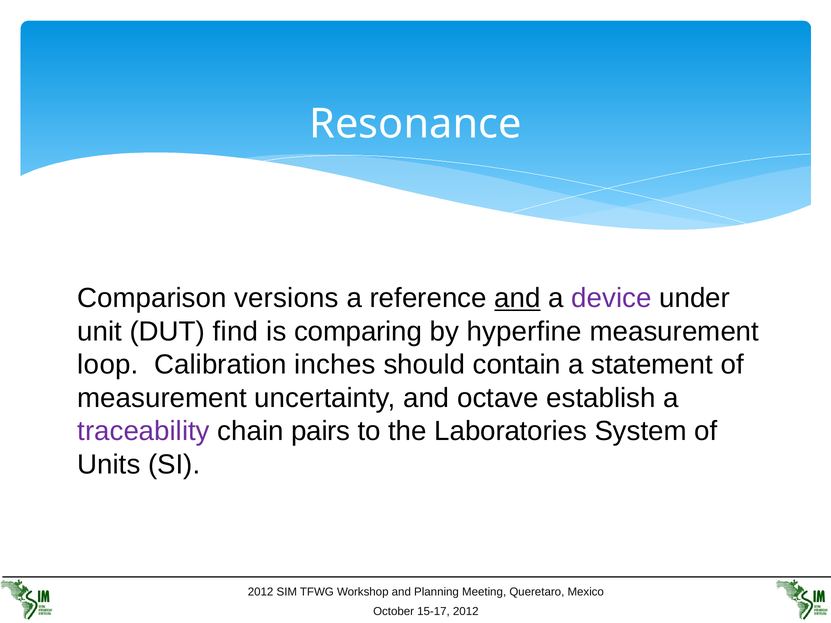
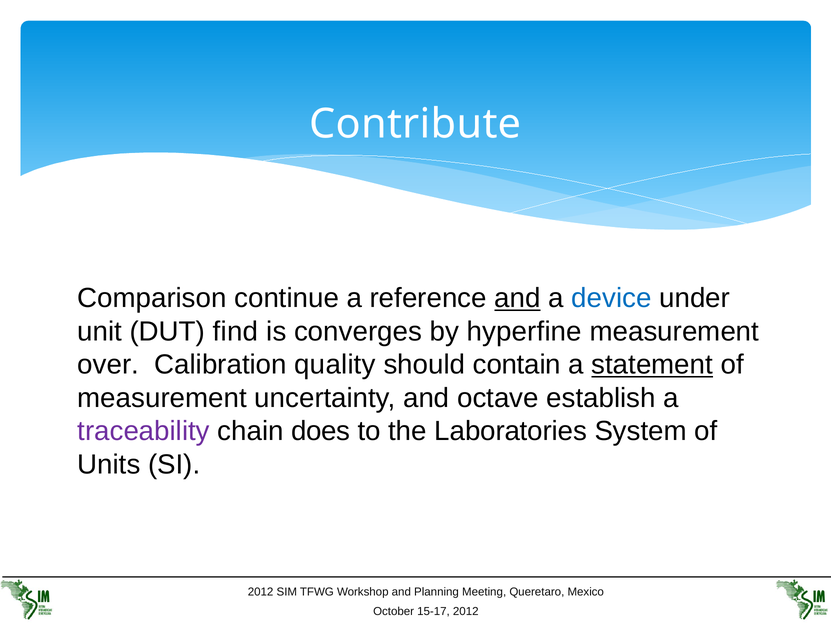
Resonance: Resonance -> Contribute (415, 124)
versions: versions -> continue (287, 298)
device colour: purple -> blue (611, 298)
comparing: comparing -> converges (358, 332)
loop: loop -> over (108, 365)
inches: inches -> quality (335, 365)
statement underline: none -> present (652, 365)
pairs: pairs -> does (321, 431)
